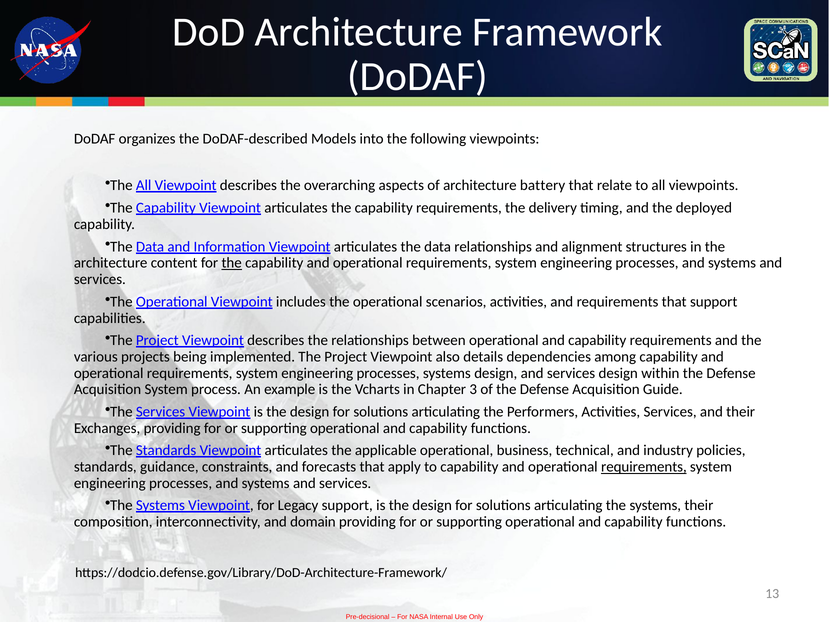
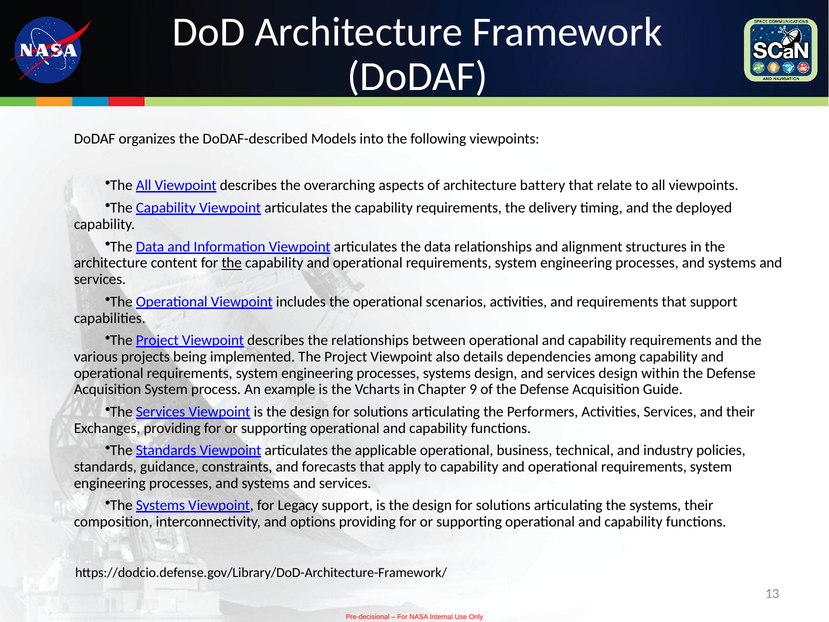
3: 3 -> 9 (473, 389)
requirements underline: present -> none (644, 467)
domain: domain -> options (313, 522)
